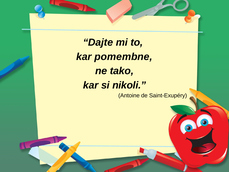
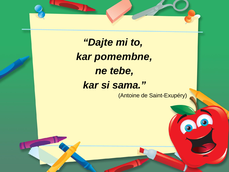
tako: tako -> tebe (122, 71)
nikoli: nikoli -> sama (129, 85)
